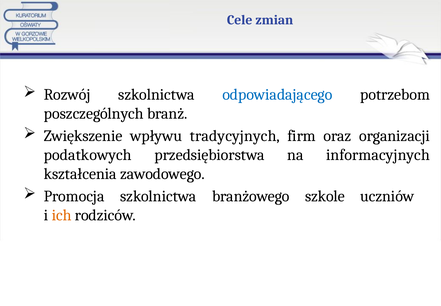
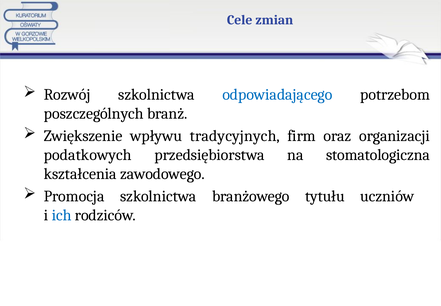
informacyjnych: informacyjnych -> stomatologiczna (378, 155)
szkole: szkole -> tytułu (325, 196)
ich colour: orange -> blue (62, 215)
